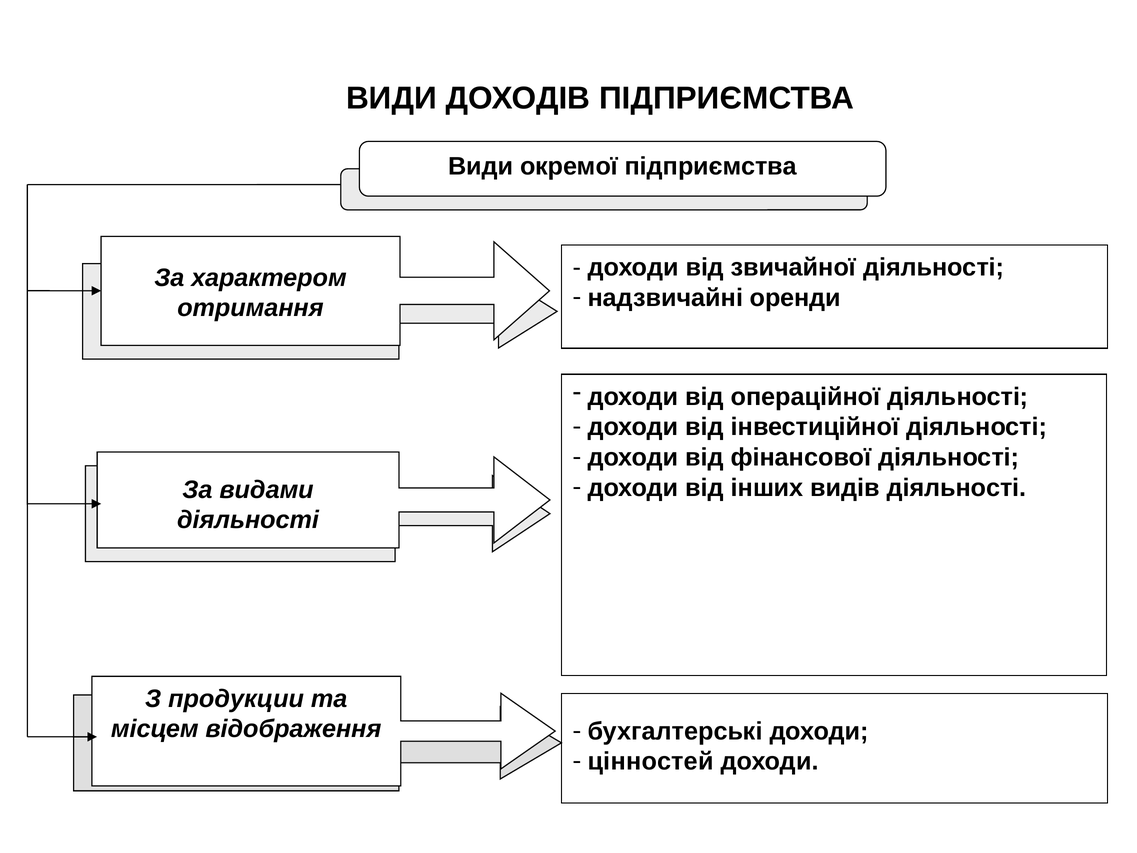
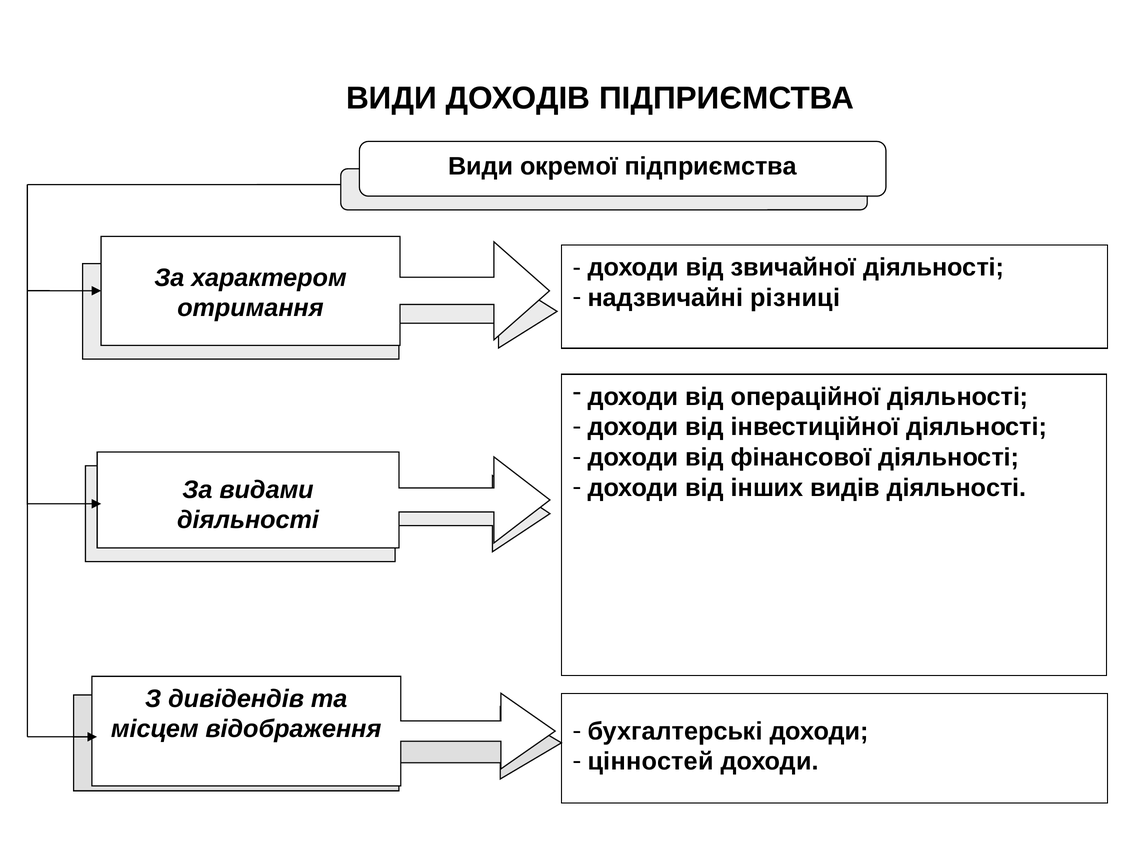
оренди: оренди -> різниці (795, 298)
продукции: продукции -> дивідендів (236, 699)
